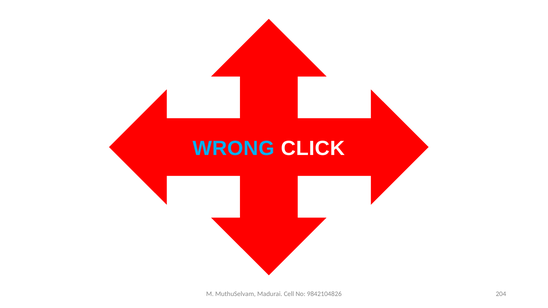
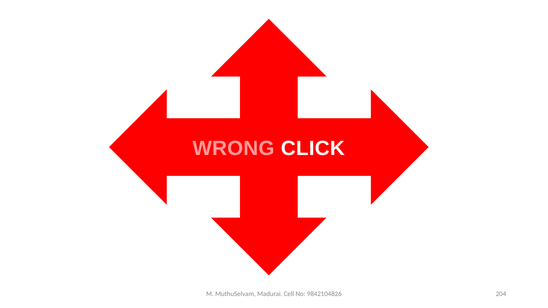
WRONG colour: light blue -> pink (233, 149)
